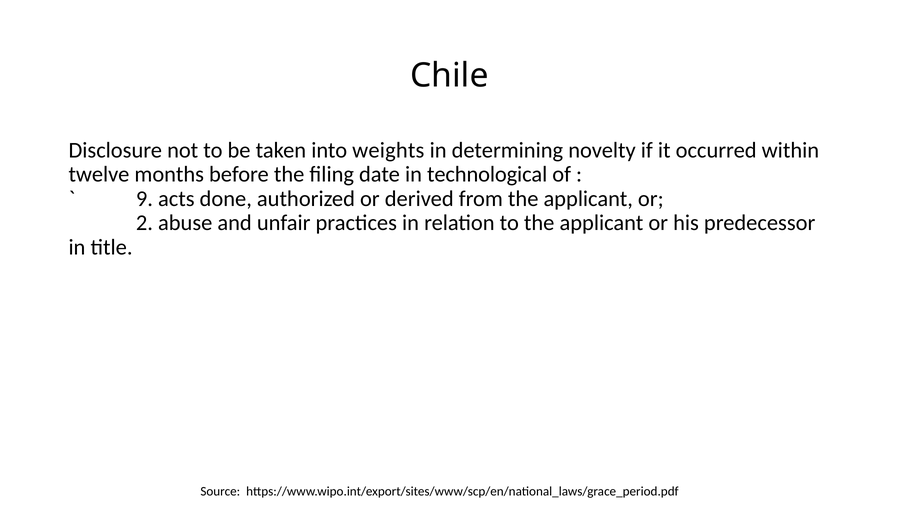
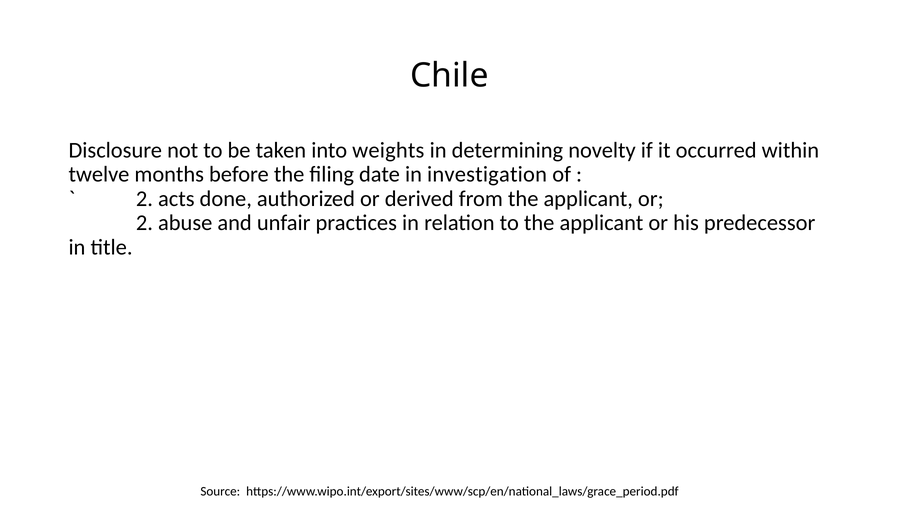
technological: technological -> investigation (487, 174)
9: 9 -> 2 (144, 199)
